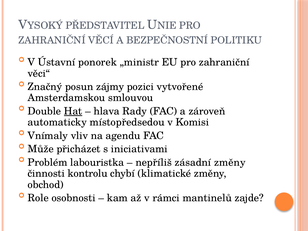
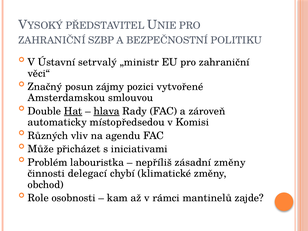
VĚCÍ: VĚCÍ -> SZBP (101, 40)
ponorek: ponorek -> setrvalý (98, 62)
hlava underline: none -> present (107, 111)
Vnímaly: Vnímaly -> Různých (48, 136)
kontrolu: kontrolu -> delegací (88, 174)
